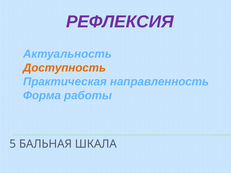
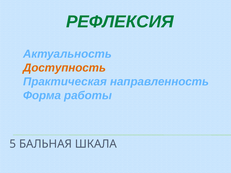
РЕФЛЕКСИЯ colour: purple -> green (120, 22)
